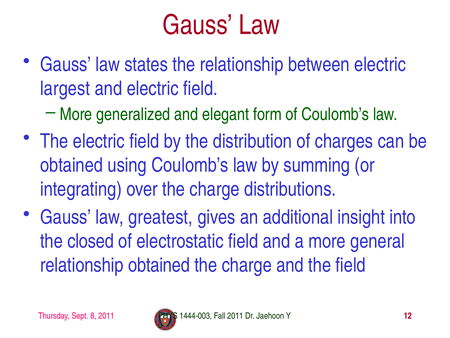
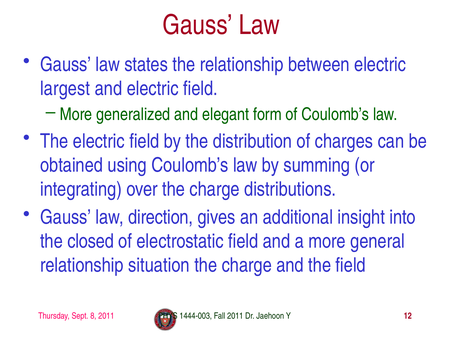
greatest: greatest -> direction (161, 217)
relationship obtained: obtained -> situation (159, 265)
